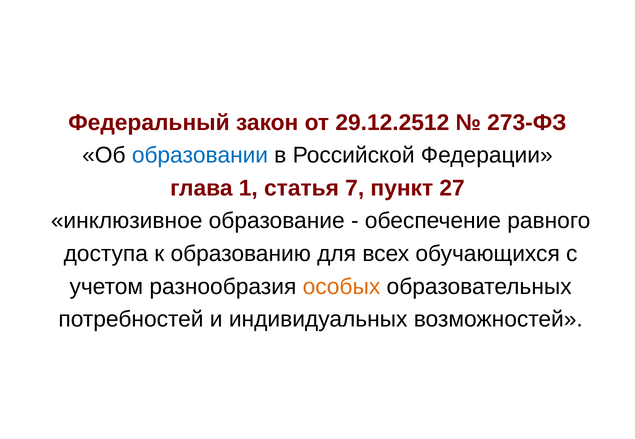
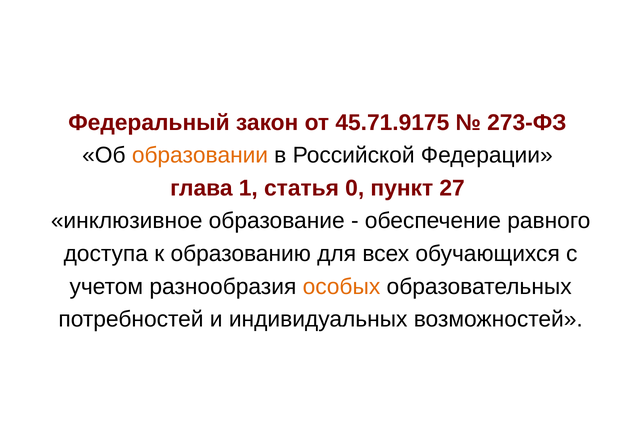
29.12.2512: 29.12.2512 -> 45.71.9175 (392, 123)
образовании colour: blue -> orange (200, 156)
7: 7 -> 0 (355, 188)
